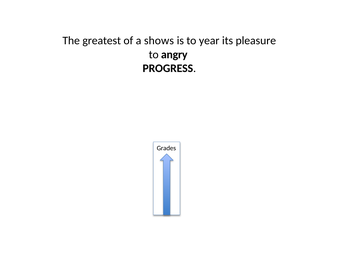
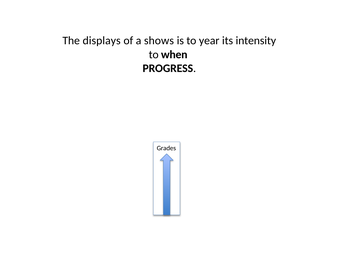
greatest: greatest -> displays (102, 41)
pleasure: pleasure -> intensity (256, 41)
angry: angry -> when (174, 55)
